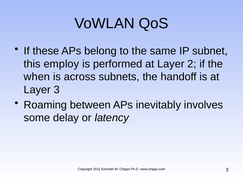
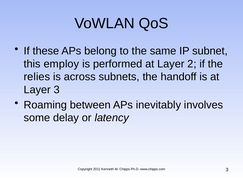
when: when -> relies (37, 77)
